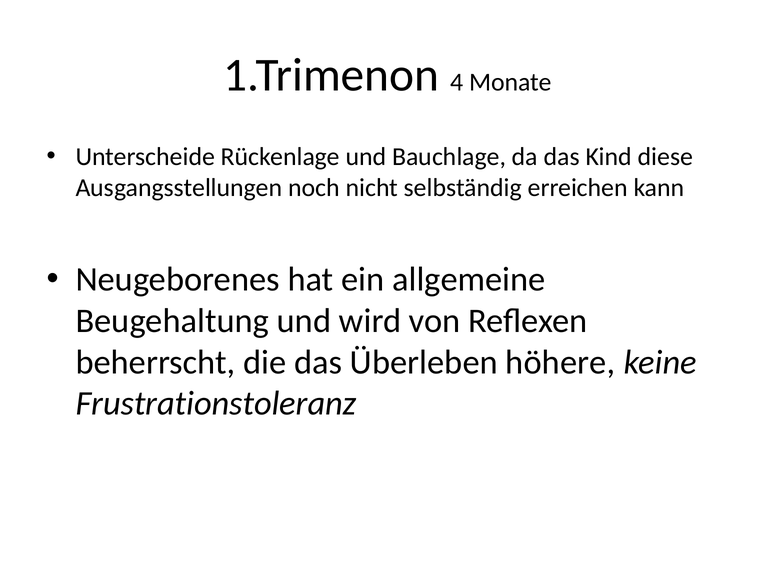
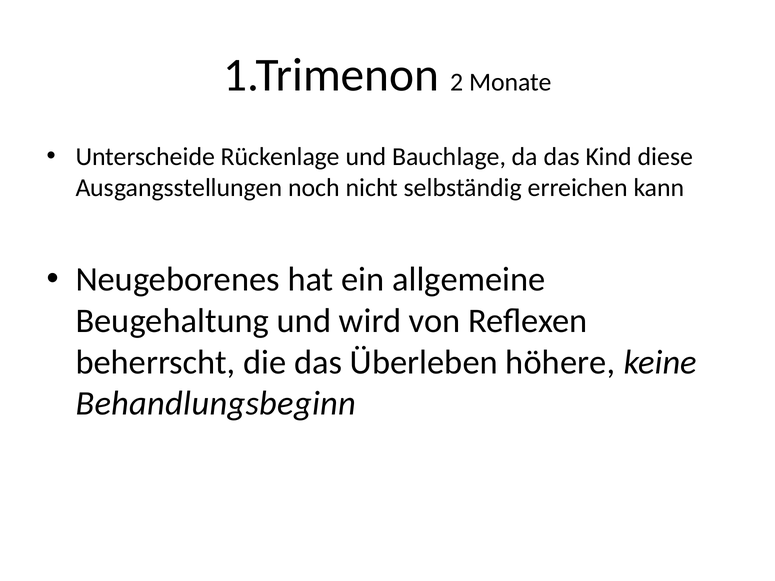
4: 4 -> 2 (457, 82)
Frustrationstoleranz: Frustrationstoleranz -> Behandlungsbeginn (216, 404)
